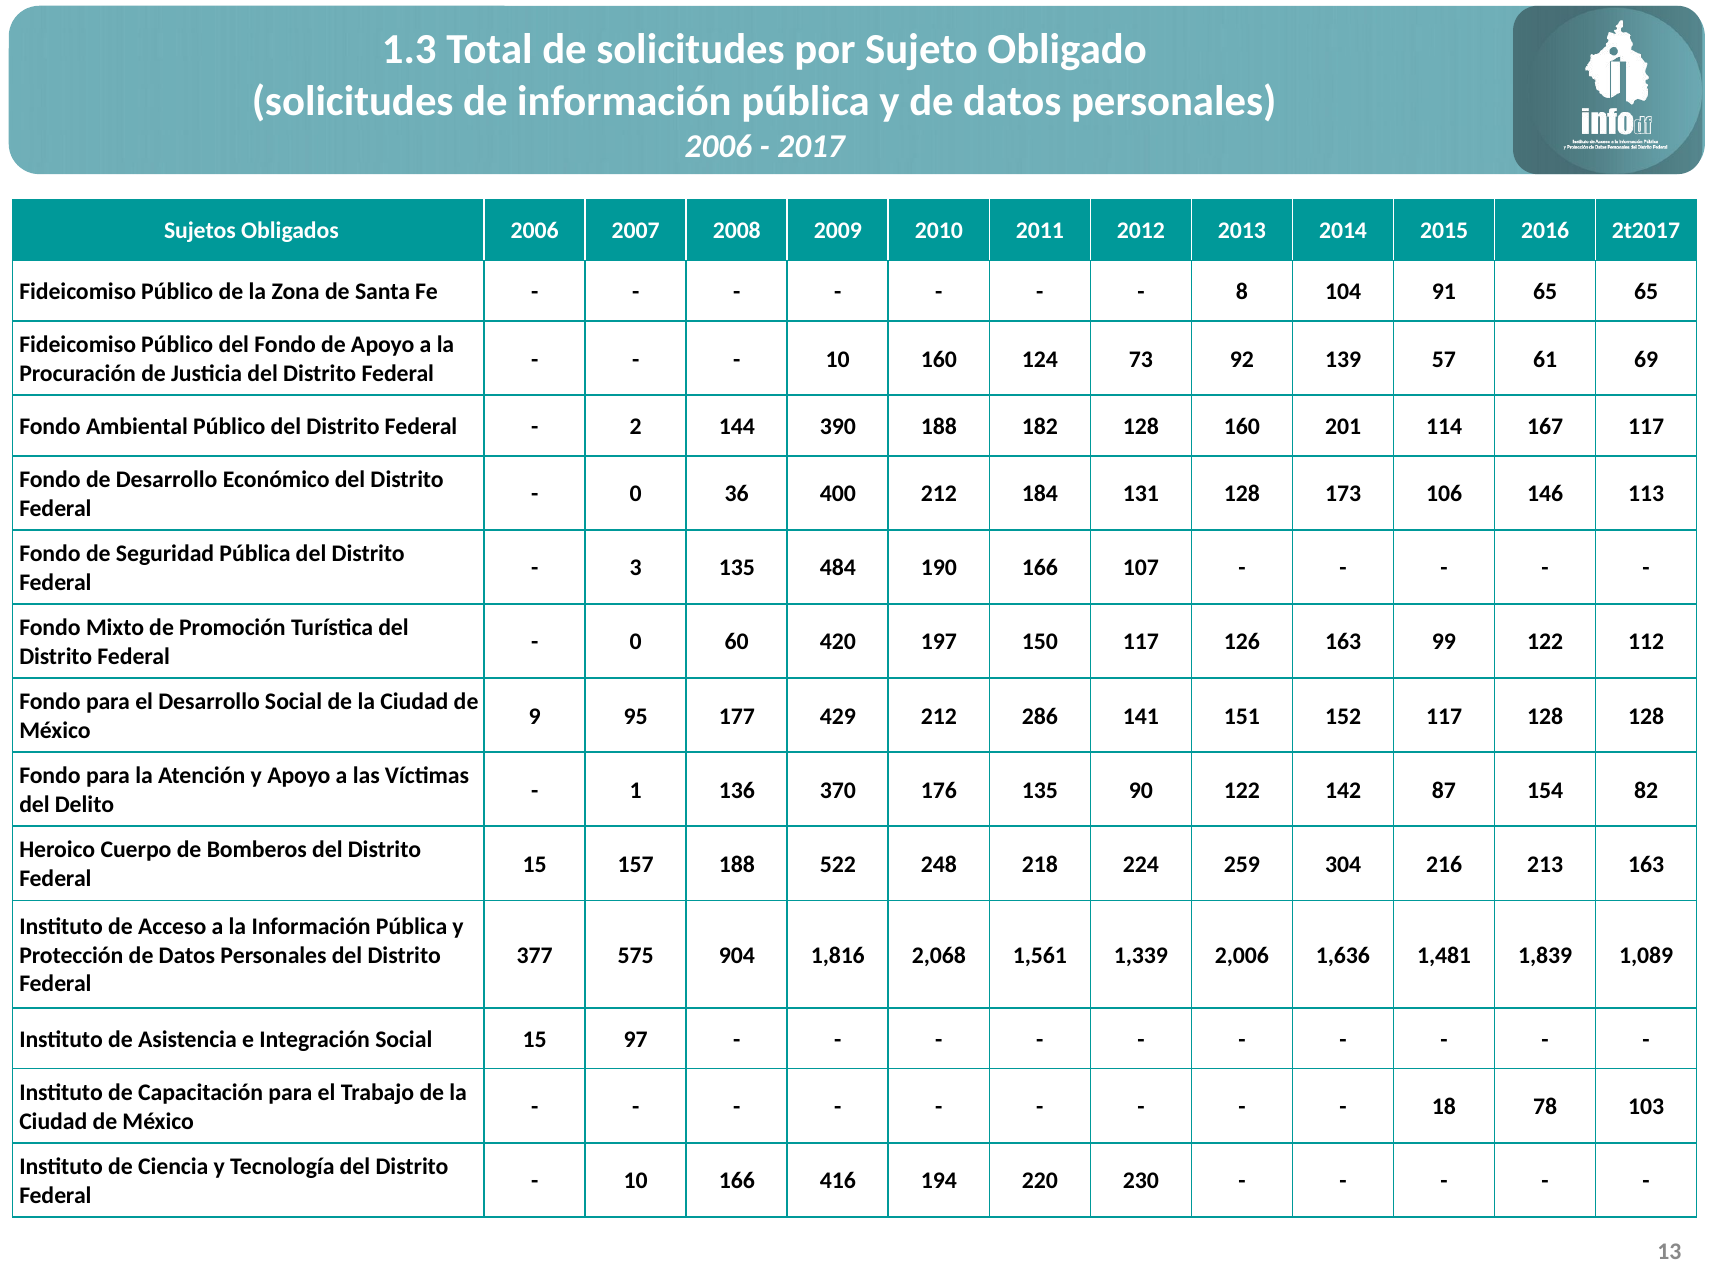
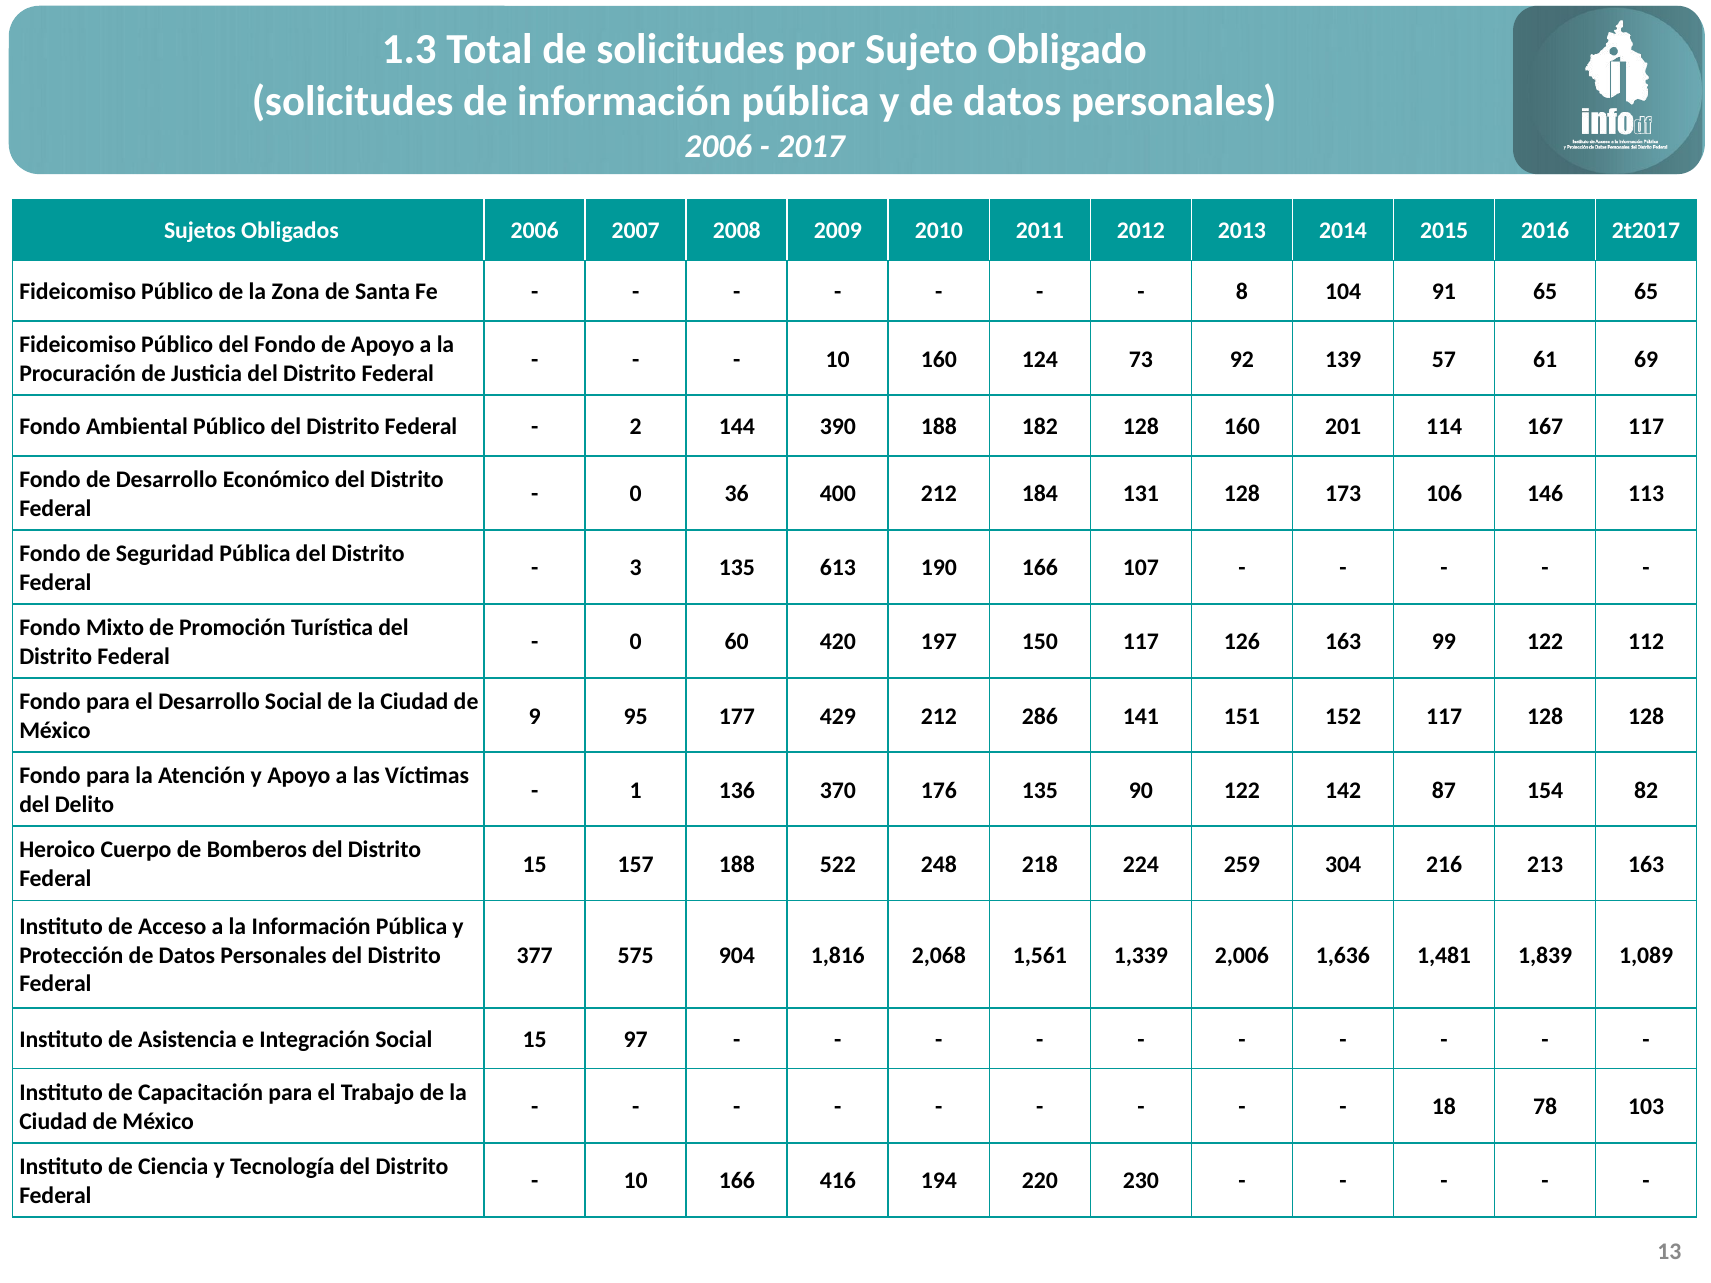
484: 484 -> 613 (838, 568)
